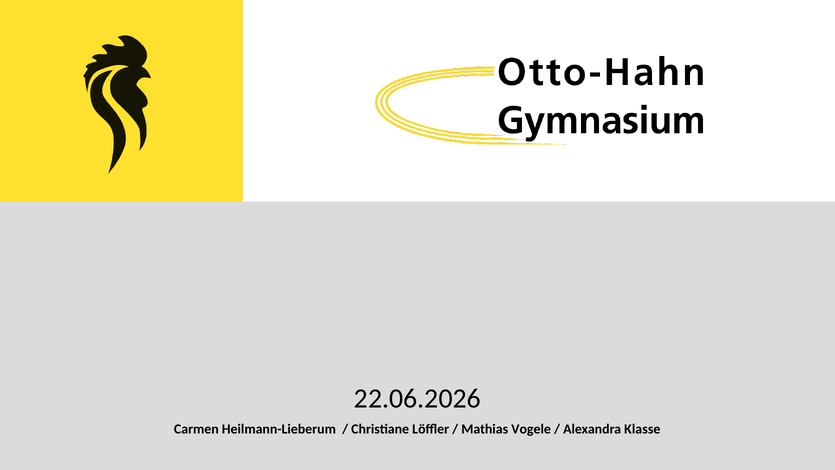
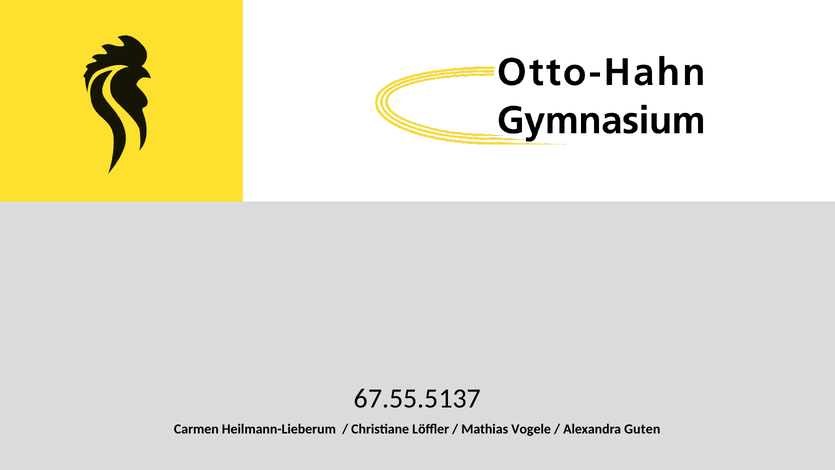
22.06.2026: 22.06.2026 -> 67.55.5137 (417, 398)
Klasse: Klasse -> Guten (642, 429)
